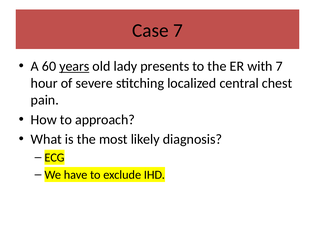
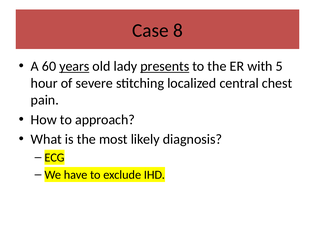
Case 7: 7 -> 8 (178, 30)
presents underline: none -> present (165, 66)
with 7: 7 -> 5 (279, 66)
